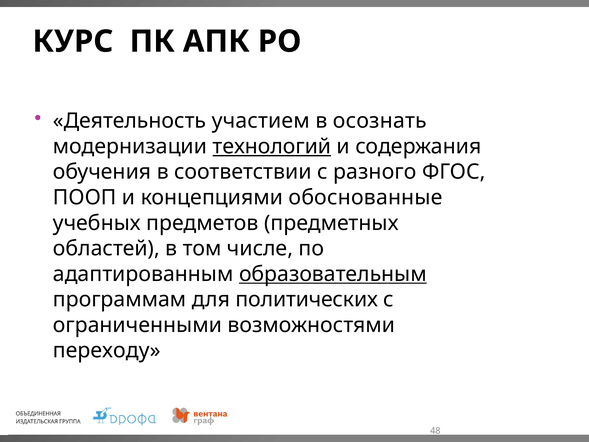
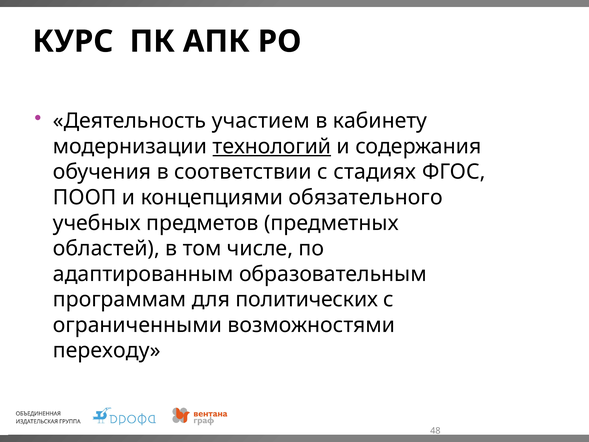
осознать: осознать -> кабинету (380, 121)
разного: разного -> стадиях (375, 172)
обоснованные: обоснованные -> обязательного (366, 197)
образовательным underline: present -> none (333, 274)
